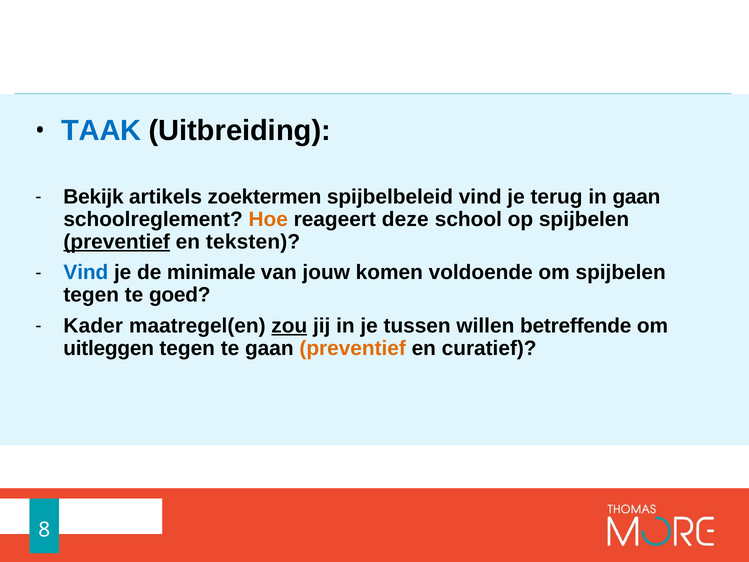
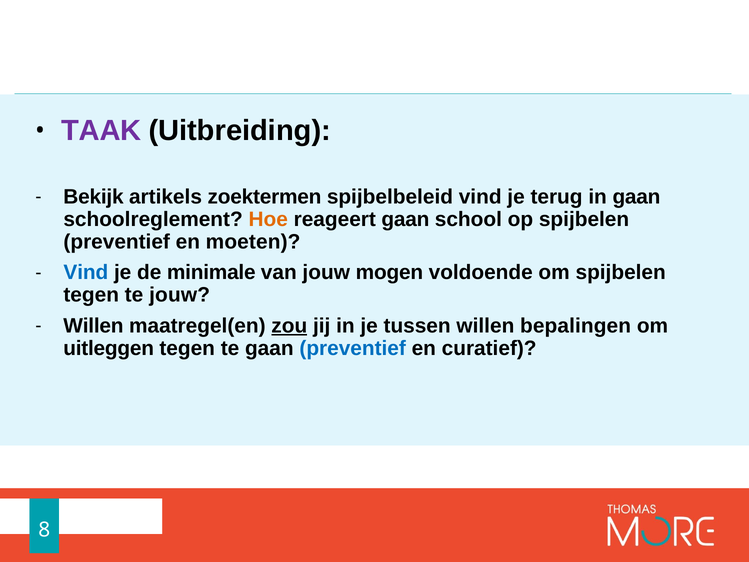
TAAK colour: blue -> purple (101, 131)
reageert deze: deze -> gaan (405, 219)
preventief underline: present -> none (117, 242)
teksten: teksten -> moeten (253, 242)
komen: komen -> mogen (389, 272)
te goed: goed -> jouw (180, 295)
Kader: Kader -> Willen (93, 326)
betreffende: betreffende -> bepalingen (576, 326)
preventief colour: orange -> blue (353, 348)
